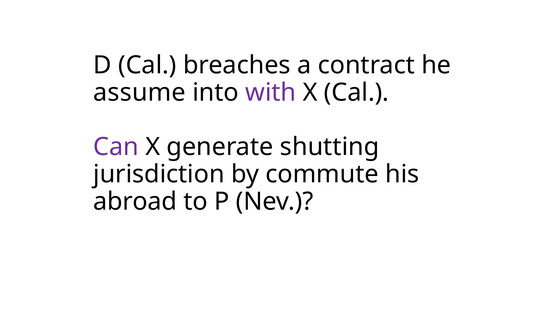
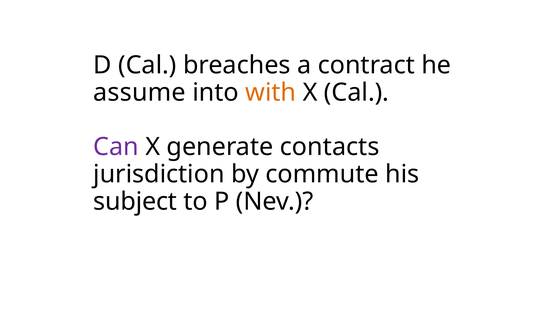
with colour: purple -> orange (271, 92)
shutting: shutting -> contacts (330, 147)
abroad: abroad -> subject (135, 201)
